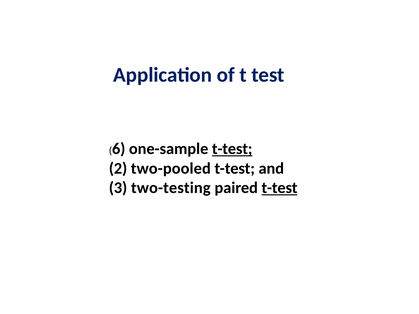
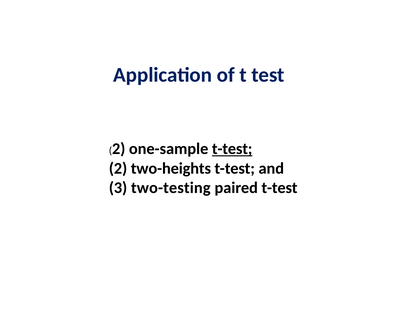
6: 6 -> 2 (119, 149)
two-pooled: two-pooled -> two-heights (171, 169)
t-test underline: present -> none (280, 188)
